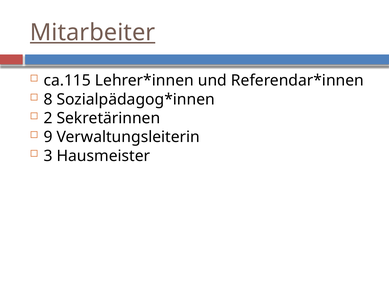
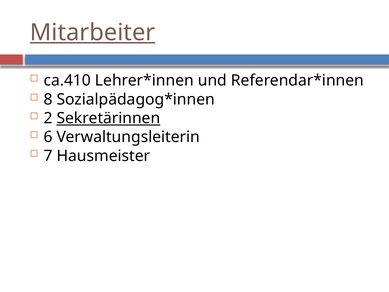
ca.115: ca.115 -> ca.410 (67, 80)
Sekretärinnen underline: none -> present (108, 118)
9: 9 -> 6 (48, 137)
3: 3 -> 7 (48, 156)
